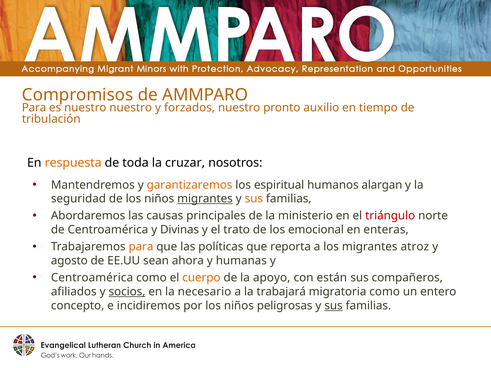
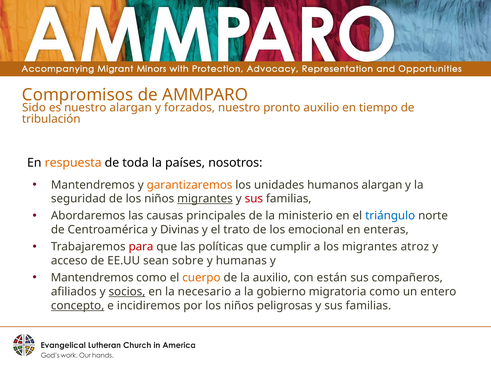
Para: Para -> Sido (34, 108)
nuestro nuestro: nuestro -> alargan (131, 108)
cruzar: cruzar -> países (185, 163)
espiritual: espiritual -> unidades (279, 185)
sus colour: orange -> red (254, 199)
triángulo colour: red -> blue (390, 216)
para colour: orange -> red (141, 247)
reporta: reporta -> cumplir (291, 247)
agosto: agosto -> acceso (69, 261)
ahora: ahora -> sobre (188, 261)
Centroamérica: Centroamérica -> Mantendremos (92, 278)
la apoyo: apoyo -> auxilio (272, 278)
trabajará: trabajará -> gobierno (281, 292)
concepto underline: none -> present (78, 306)
sus underline: present -> none (334, 306)
